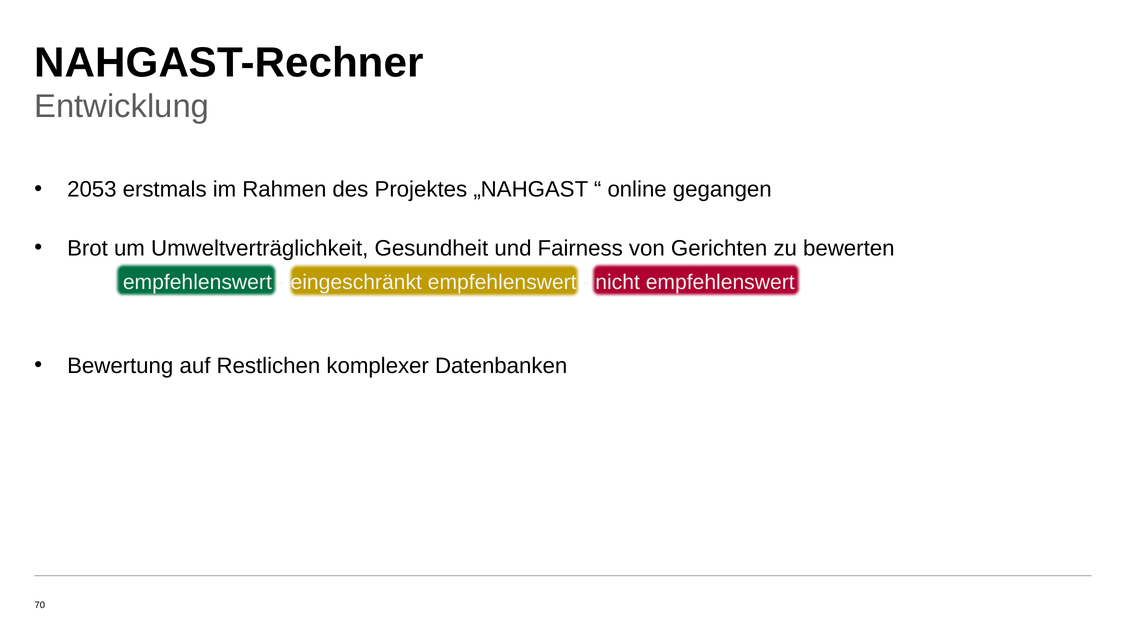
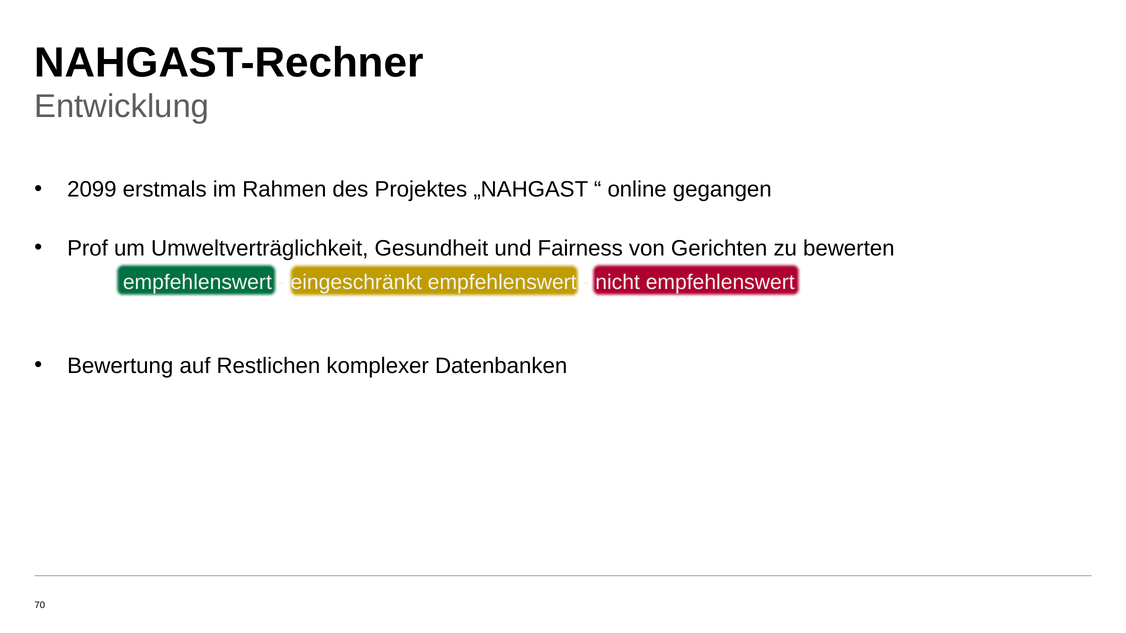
2053: 2053 -> 2099 (92, 190)
Brot: Brot -> Prof (88, 248)
